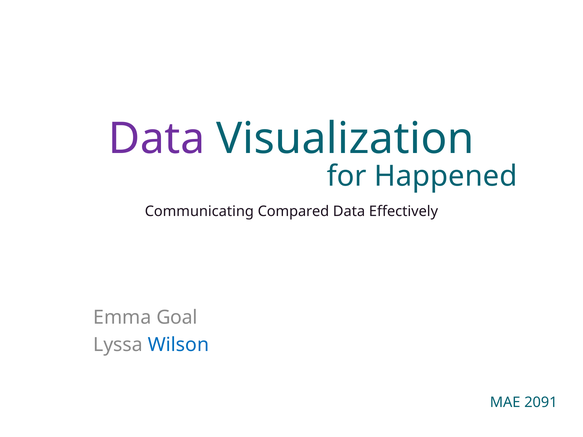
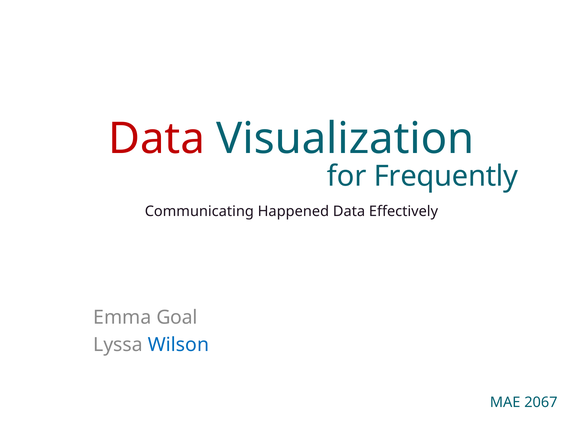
Data colour: purple -> red (157, 139)
Happened: Happened -> Frequently (446, 176)
Compared: Compared -> Happened (293, 212)
2091: 2091 -> 2067 (541, 403)
